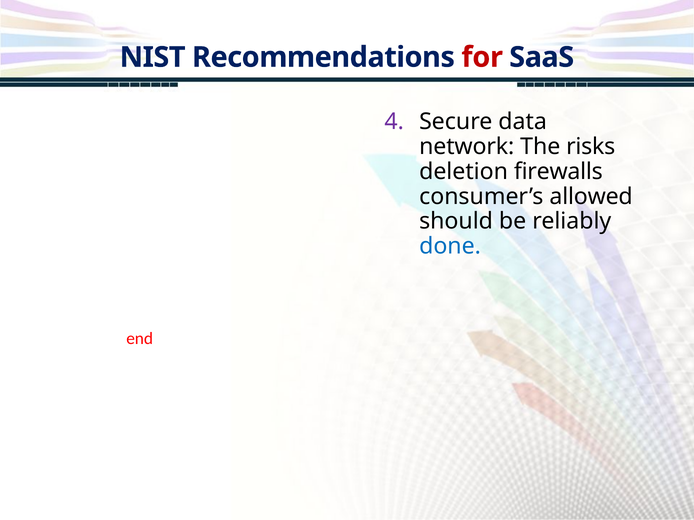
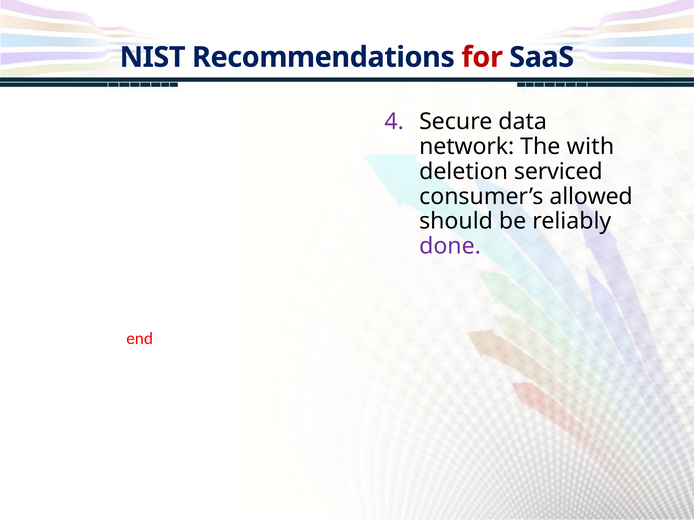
risks: risks -> with (591, 147)
firewalls: firewalls -> serviced (558, 172)
done colour: blue -> purple (450, 247)
